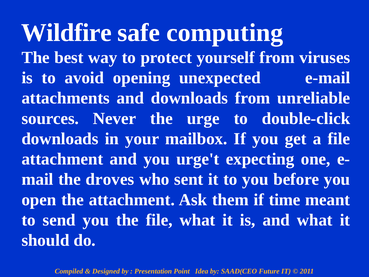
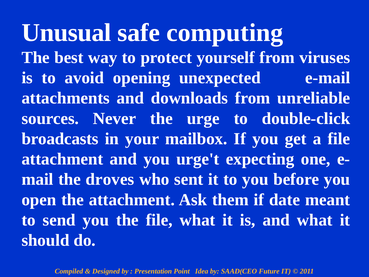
Wildfire: Wildfire -> Unusual (66, 33)
downloads: downloads -> broadcasts (60, 139)
time: time -> date (285, 200)
